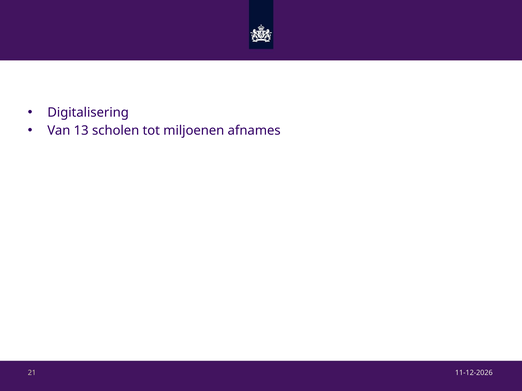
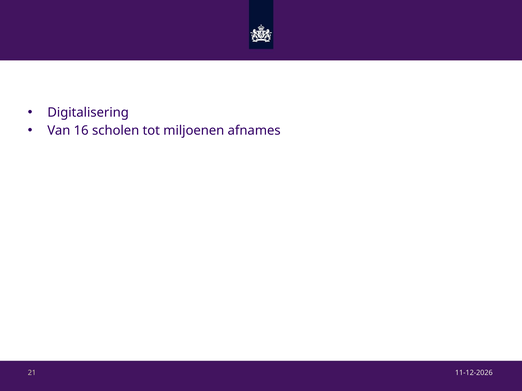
13: 13 -> 16 (81, 131)
